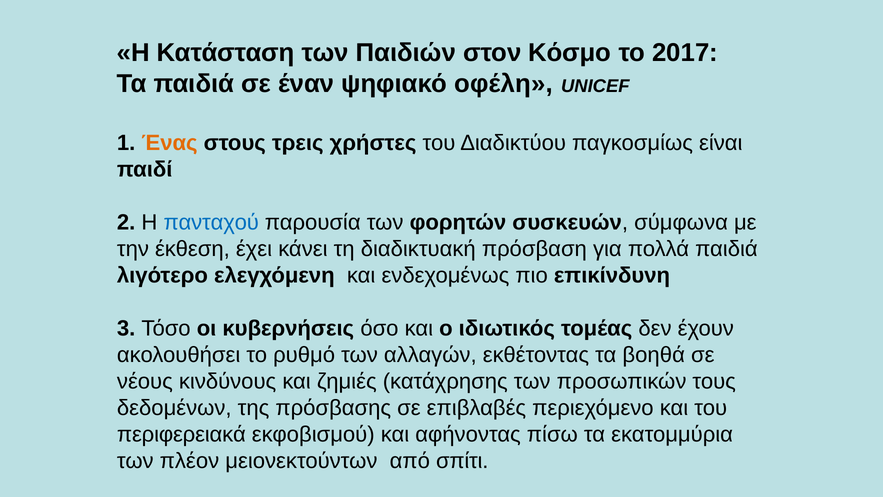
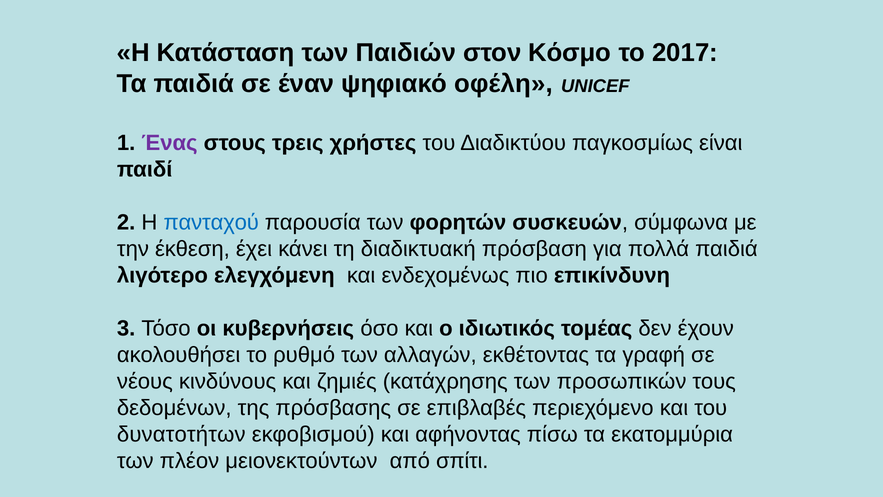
Ένας colour: orange -> purple (170, 143)
βοηθά: βοηθά -> γραφή (654, 355)
περιφερειακά: περιφερειακά -> δυνατοτήτων (181, 434)
